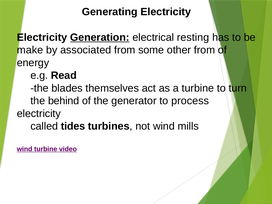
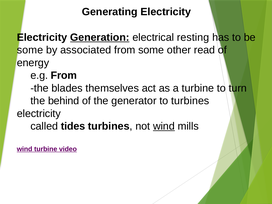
make: make -> some (30, 50)
other from: from -> read (204, 50)
e.g Read: Read -> From (64, 75)
to process: process -> turbines (190, 101)
wind underline: none -> present (164, 126)
